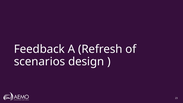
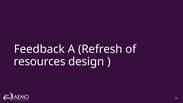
scenarios: scenarios -> resources (40, 62)
